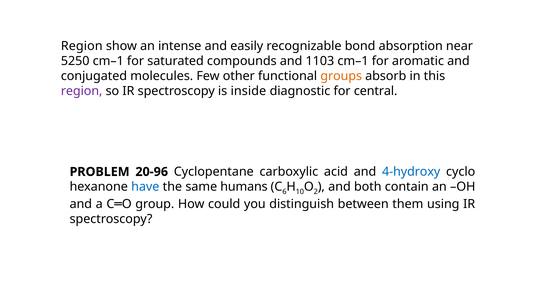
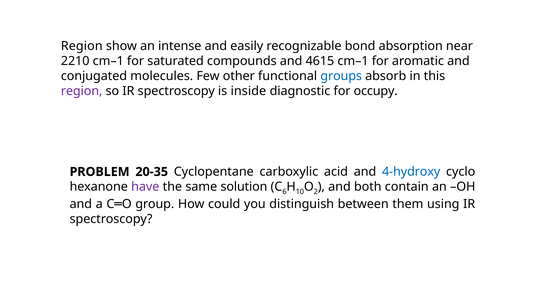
5250: 5250 -> 2210 (75, 61)
1103: 1103 -> 4615 (320, 61)
groups colour: orange -> blue (341, 76)
central: central -> occupy (376, 91)
20-96: 20-96 -> 20-35 (152, 172)
have colour: blue -> purple (145, 187)
humans: humans -> solution (244, 187)
